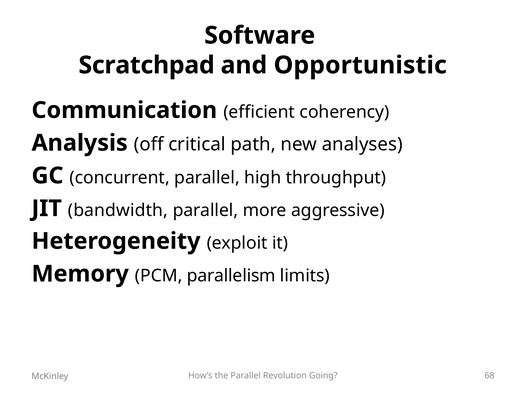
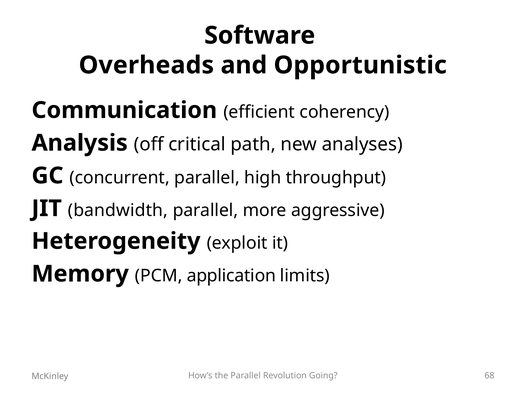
Scratchpad: Scratchpad -> Overheads (146, 65)
parallelism: parallelism -> application (231, 276)
